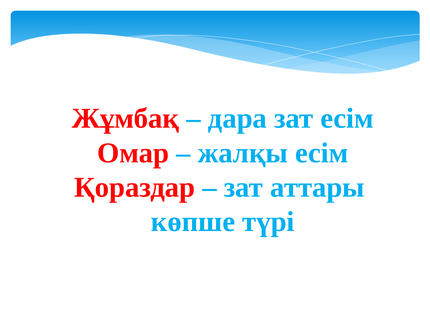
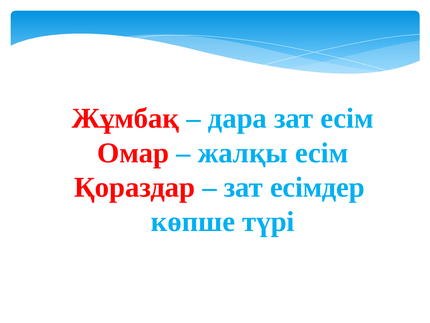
аттары: аттары -> есімдер (317, 187)
